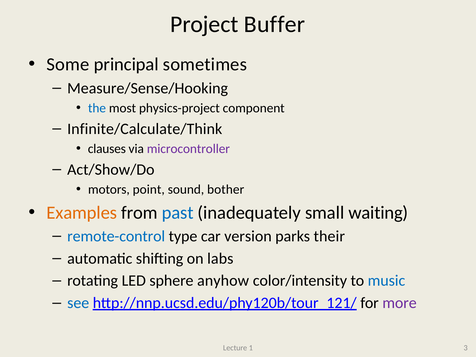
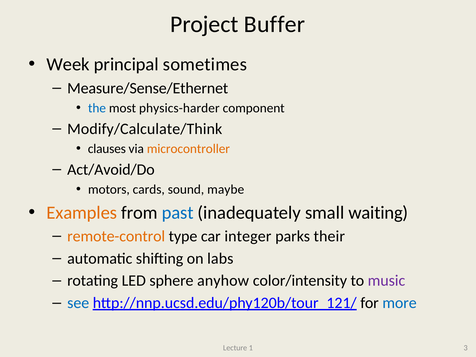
Some: Some -> Week (68, 65)
Measure/Sense/Hooking: Measure/Sense/Hooking -> Measure/Sense/Ethernet (148, 88)
physics-project: physics-project -> physics-harder (179, 108)
Infinite/Calculate/Think: Infinite/Calculate/Think -> Modify/Calculate/Think (145, 129)
microcontroller colour: purple -> orange (188, 149)
Act/Show/Do: Act/Show/Do -> Act/Avoid/Do (111, 170)
point: point -> cards (149, 190)
bother: bother -> maybe (226, 190)
remote-control colour: blue -> orange (116, 236)
version: version -> integer (248, 236)
music colour: blue -> purple (386, 281)
more colour: purple -> blue (399, 303)
